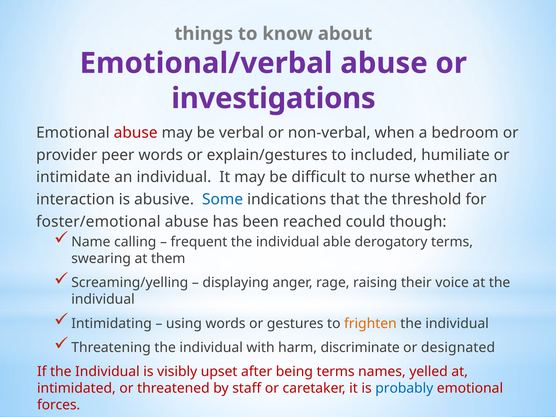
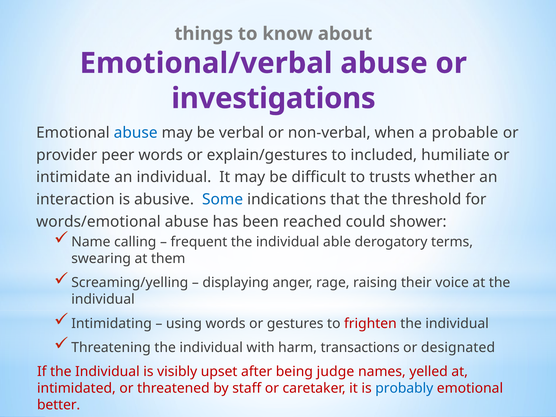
abuse colour: red -> blue (136, 133)
bedroom: bedroom -> probable (465, 133)
nurse: nurse -> trusts (390, 177)
foster/emotional: foster/emotional -> words/emotional (98, 222)
though: though -> shower (418, 222)
frighten colour: orange -> red (370, 323)
discriminate: discriminate -> transactions (360, 348)
being terms: terms -> judge (335, 372)
forces: forces -> better (59, 405)
